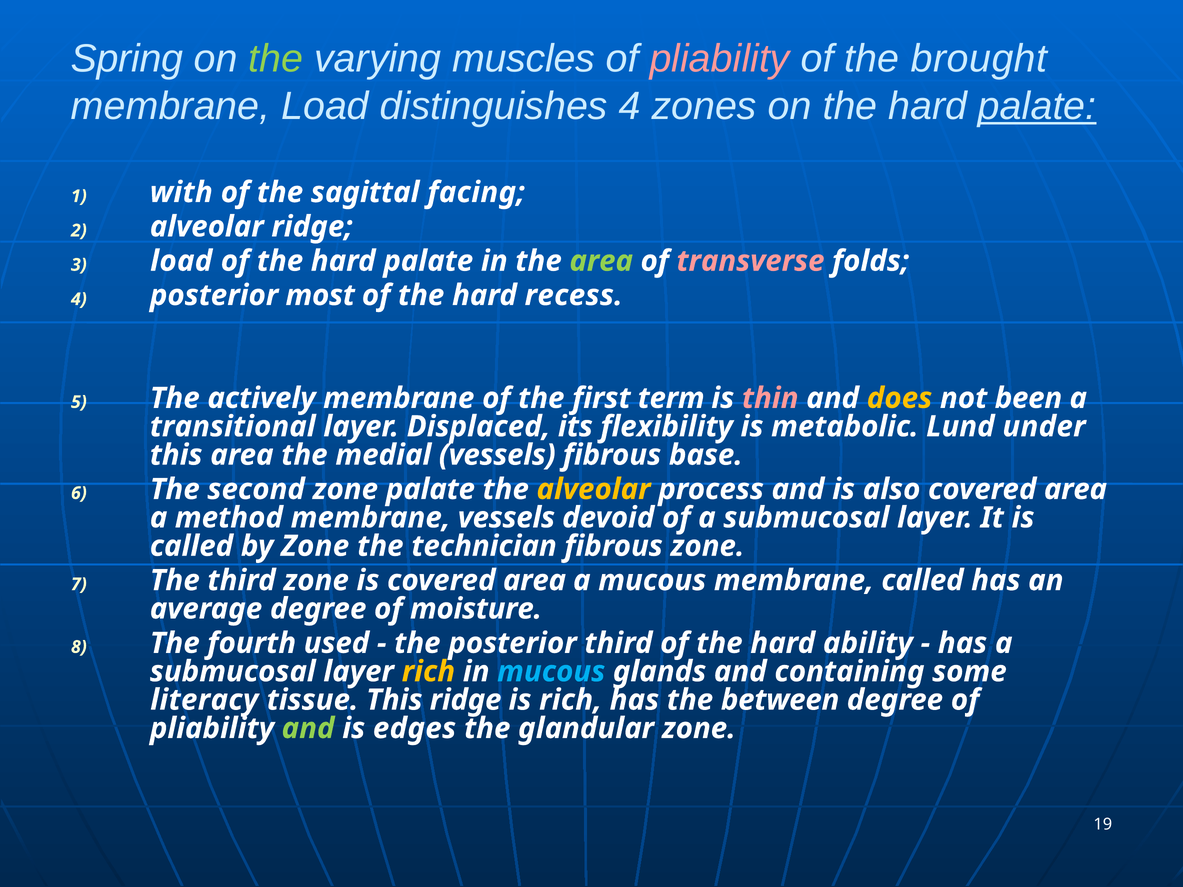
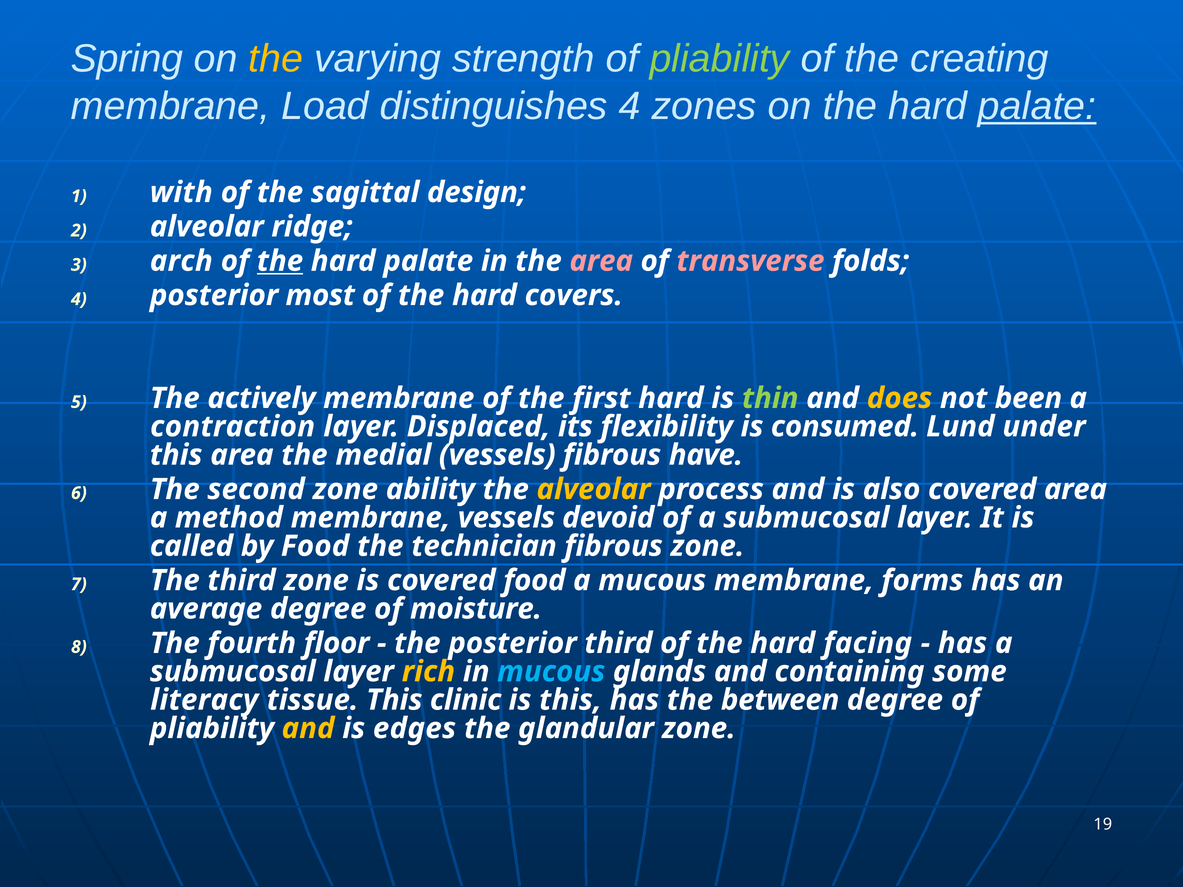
the colour: light green -> yellow (276, 59)
muscles: muscles -> strength (523, 59)
pliability colour: pink -> light green (720, 59)
brought: brought -> creating (979, 59)
facing: facing -> design (477, 192)
load: load -> arch (181, 261)
the underline: none -> present (280, 261)
area colour: light green -> pink (601, 261)
recess: recess -> covers (574, 295)
first term: term -> hard (671, 398)
thin colour: pink -> light green (770, 398)
transitional: transitional -> contraction (233, 427)
metabolic: metabolic -> consumed (845, 427)
base: base -> have (706, 455)
zone palate: palate -> ability (430, 489)
by Zone: Zone -> Food (315, 546)
is covered area: area -> food (534, 581)
membrane called: called -> forms (922, 581)
used: used -> floor (337, 643)
ability: ability -> facing (868, 643)
This ridge: ridge -> clinic (466, 700)
is rich: rich -> this (570, 700)
and colour: light green -> yellow (308, 729)
